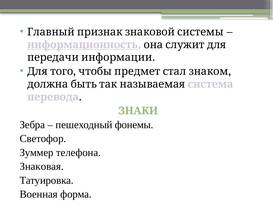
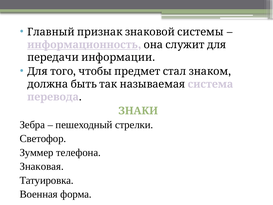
фонемы: фонемы -> стрелки (134, 125)
